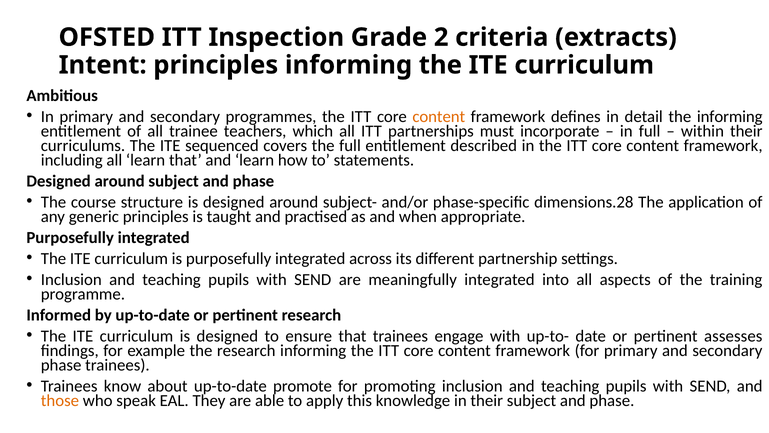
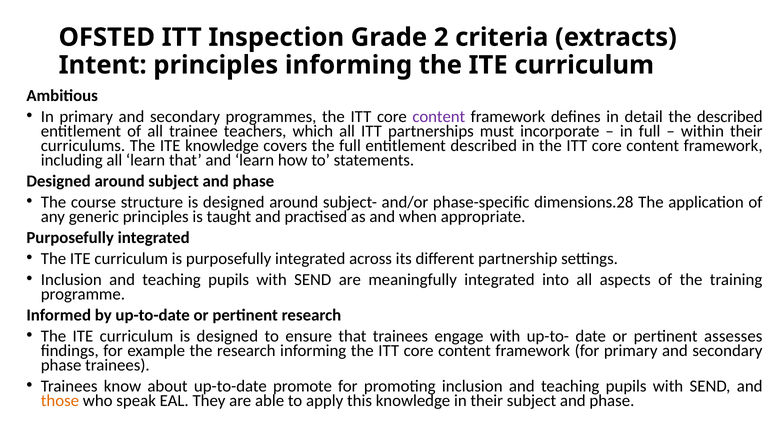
content colour: orange -> purple (439, 117)
the informing: informing -> described (730, 117)
ITE sequenced: sequenced -> knowledge (222, 146)
